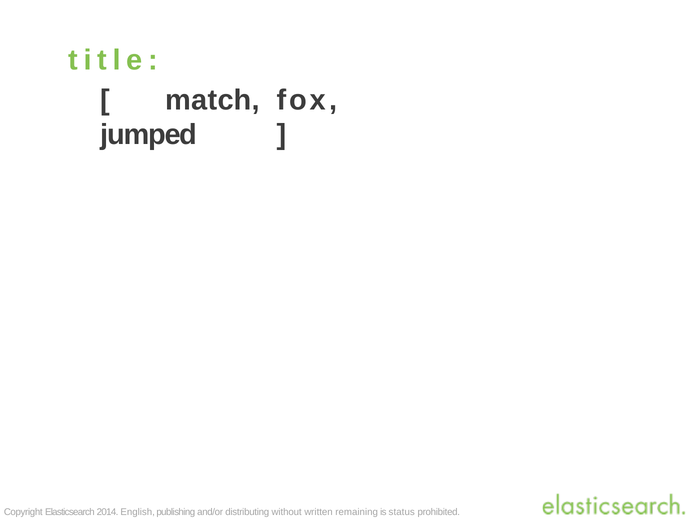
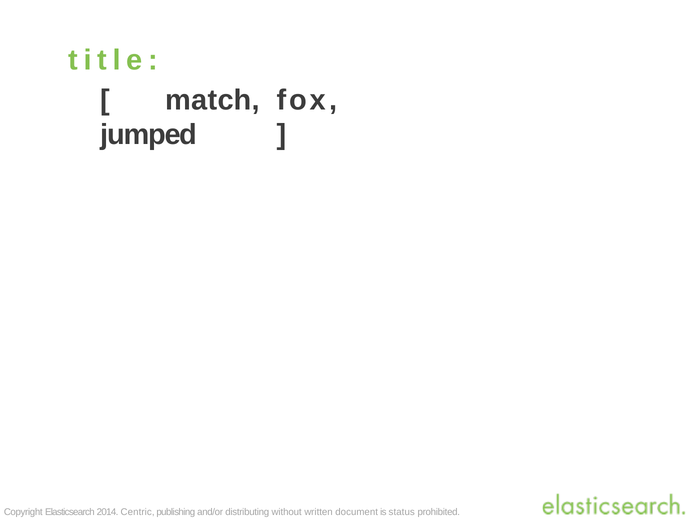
English: English -> Centric (138, 512)
remaining: remaining -> document (357, 512)
